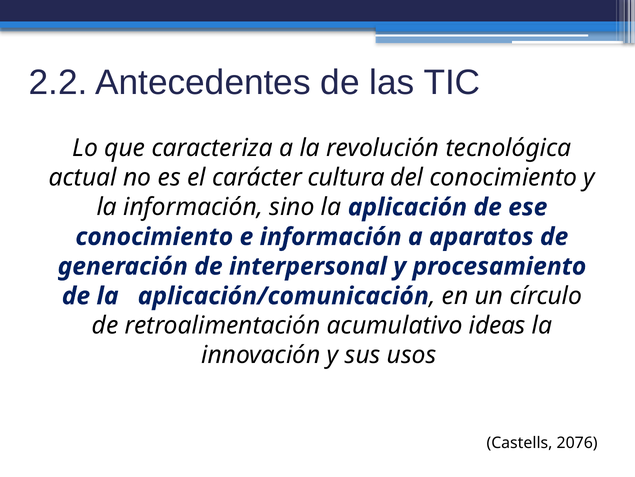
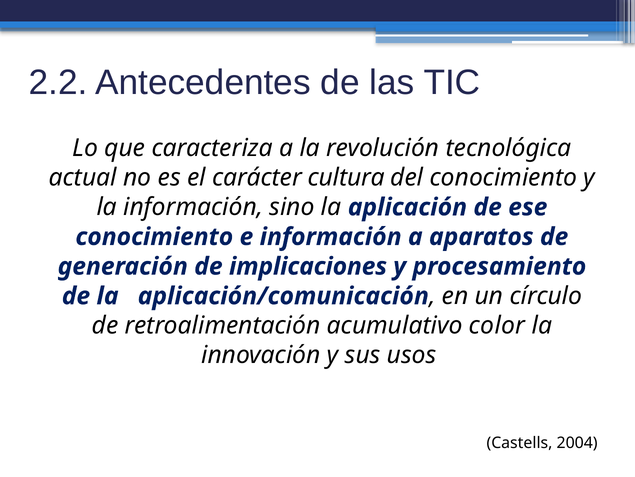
interpersonal: interpersonal -> implicaciones (308, 266)
ideas: ideas -> color (497, 325)
2076: 2076 -> 2004 (577, 442)
